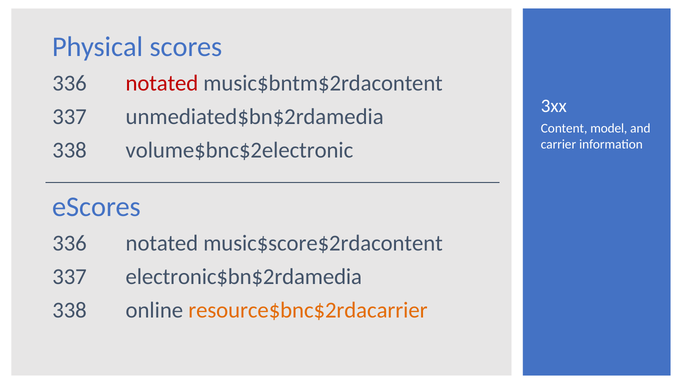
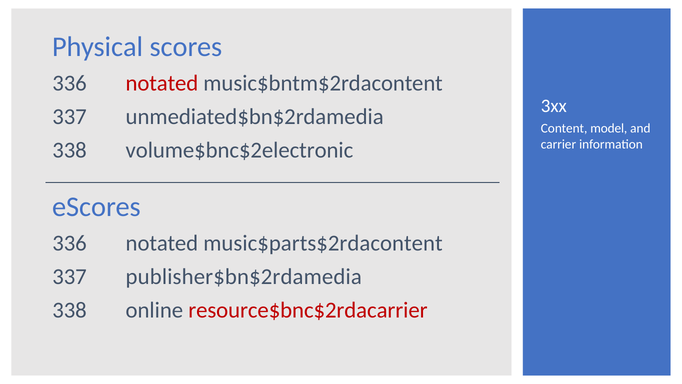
music$score$2rdacontent: music$score$2rdacontent -> music$parts$2rdacontent (323, 243)
electronic$bn$2rdamedia: electronic$bn$2rdamedia -> publisher$bn$2rdamedia (244, 276)
resource$bnc$2rdacarrier colour: orange -> red (308, 310)
